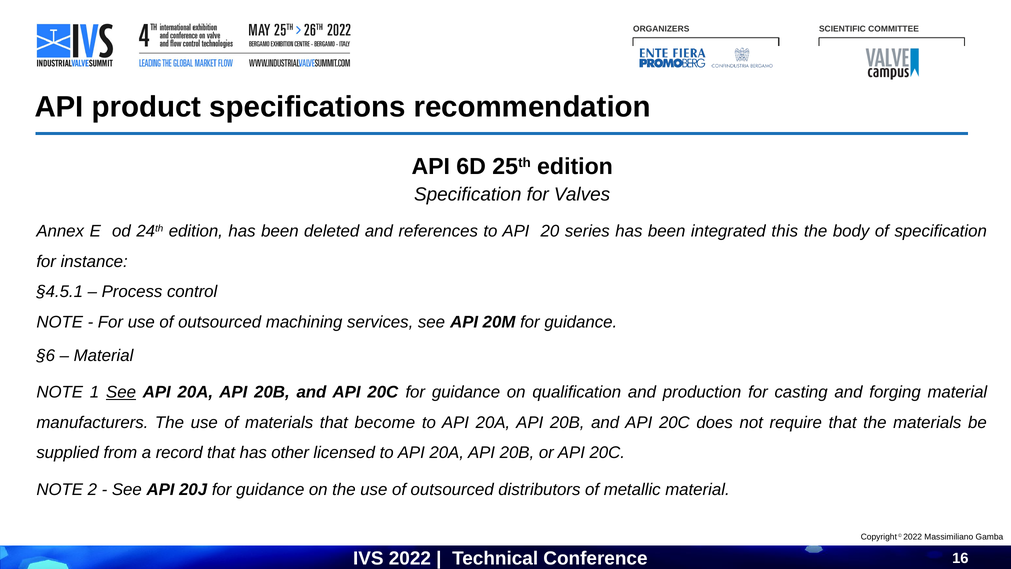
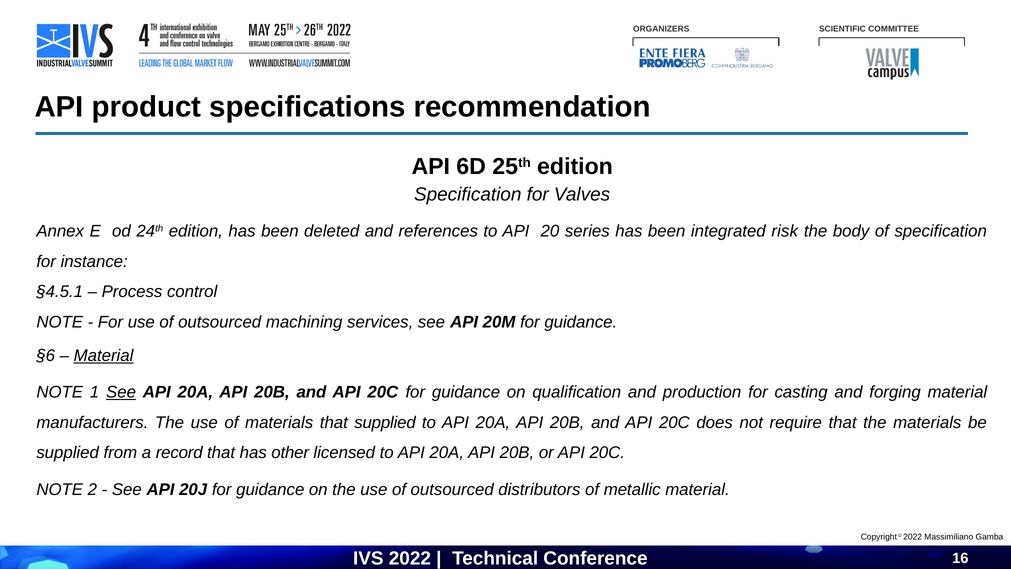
this: this -> risk (785, 231)
Material underline: none -> present (104, 355)
that become: become -> supplied (385, 422)
